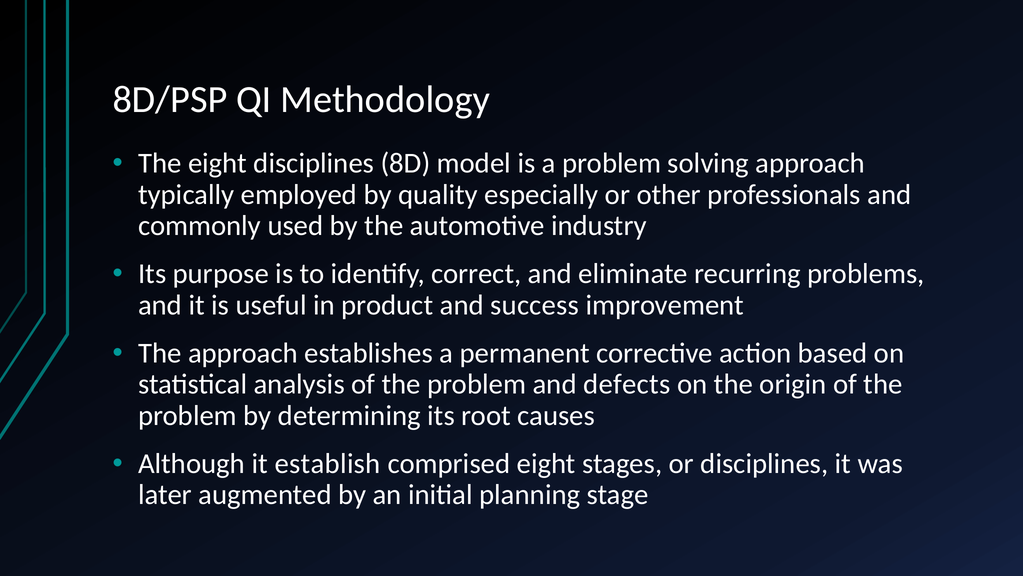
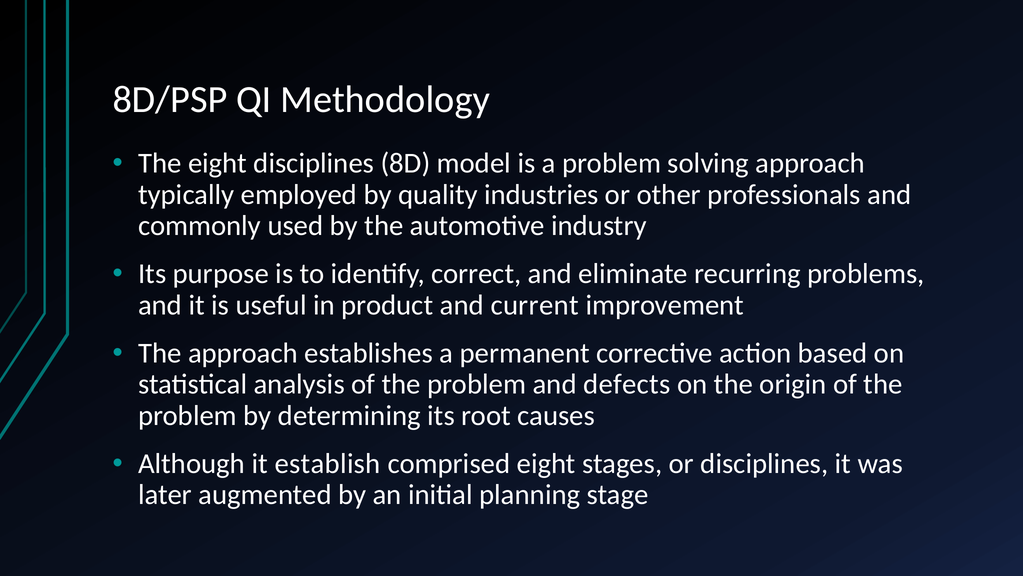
especially: especially -> industries (541, 194)
success: success -> current (535, 305)
